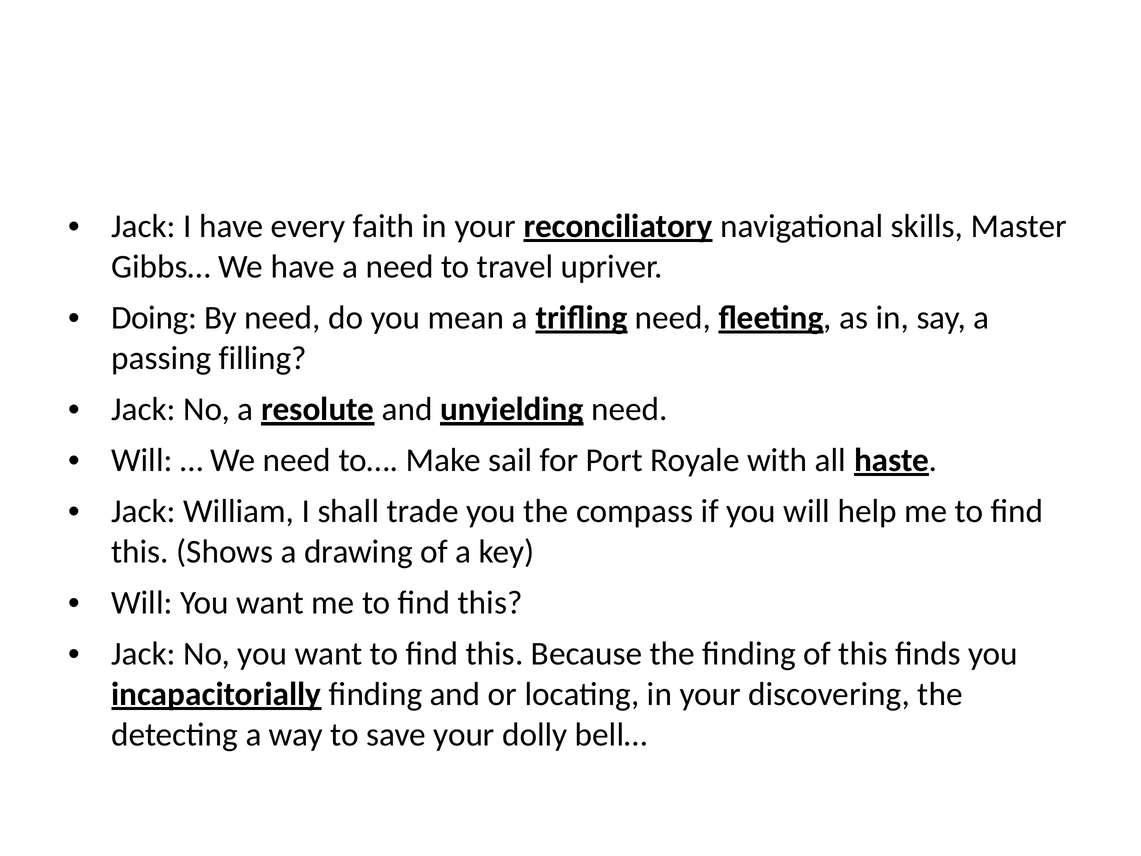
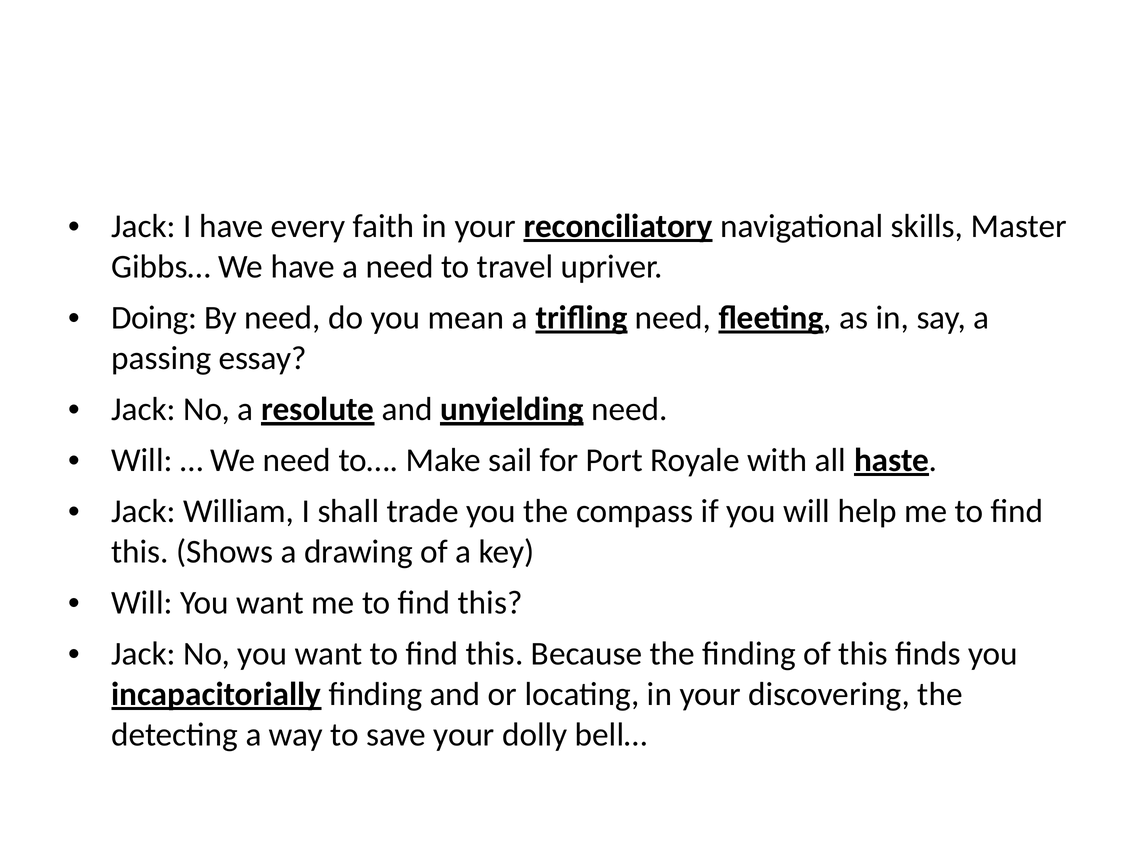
filling: filling -> essay (263, 358)
